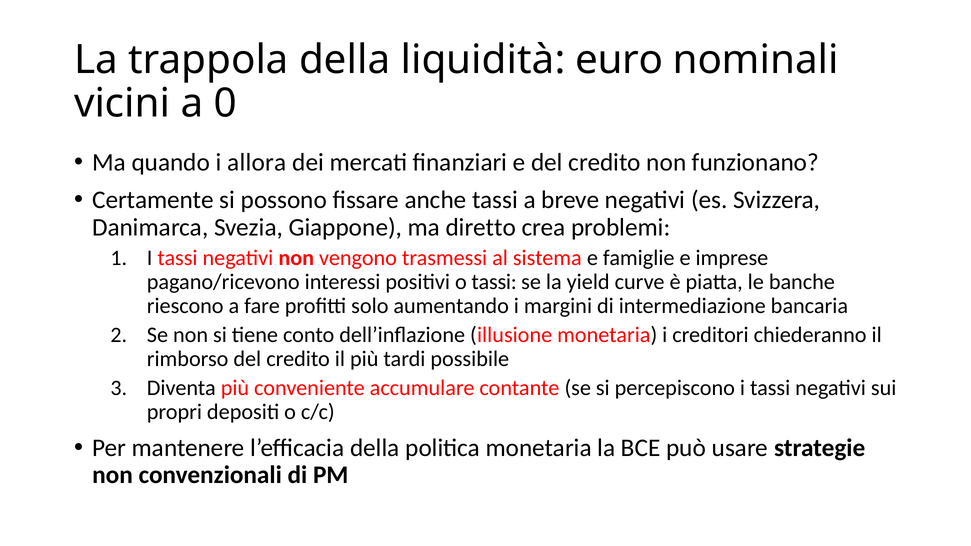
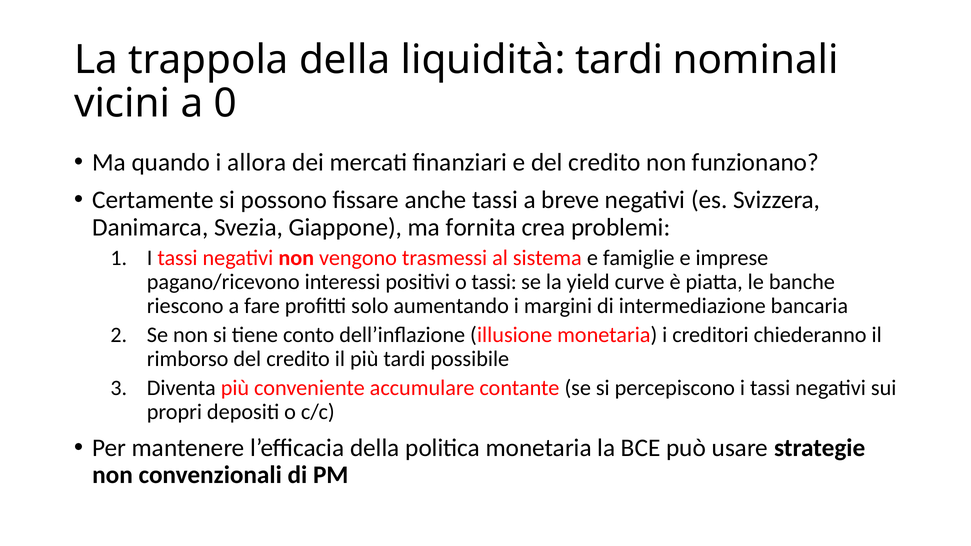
liquidità euro: euro -> tardi (619, 60)
diretto: diretto -> fornita (481, 227)
